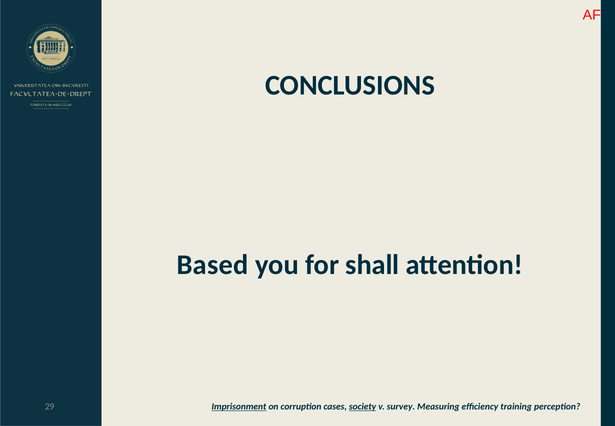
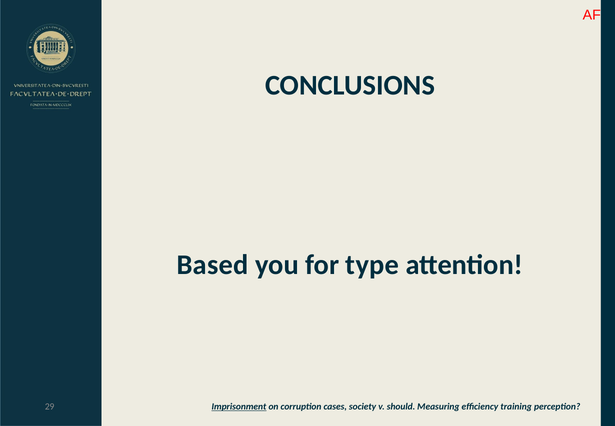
shall: shall -> type (372, 265)
society underline: present -> none (363, 407)
survey: survey -> should (401, 407)
